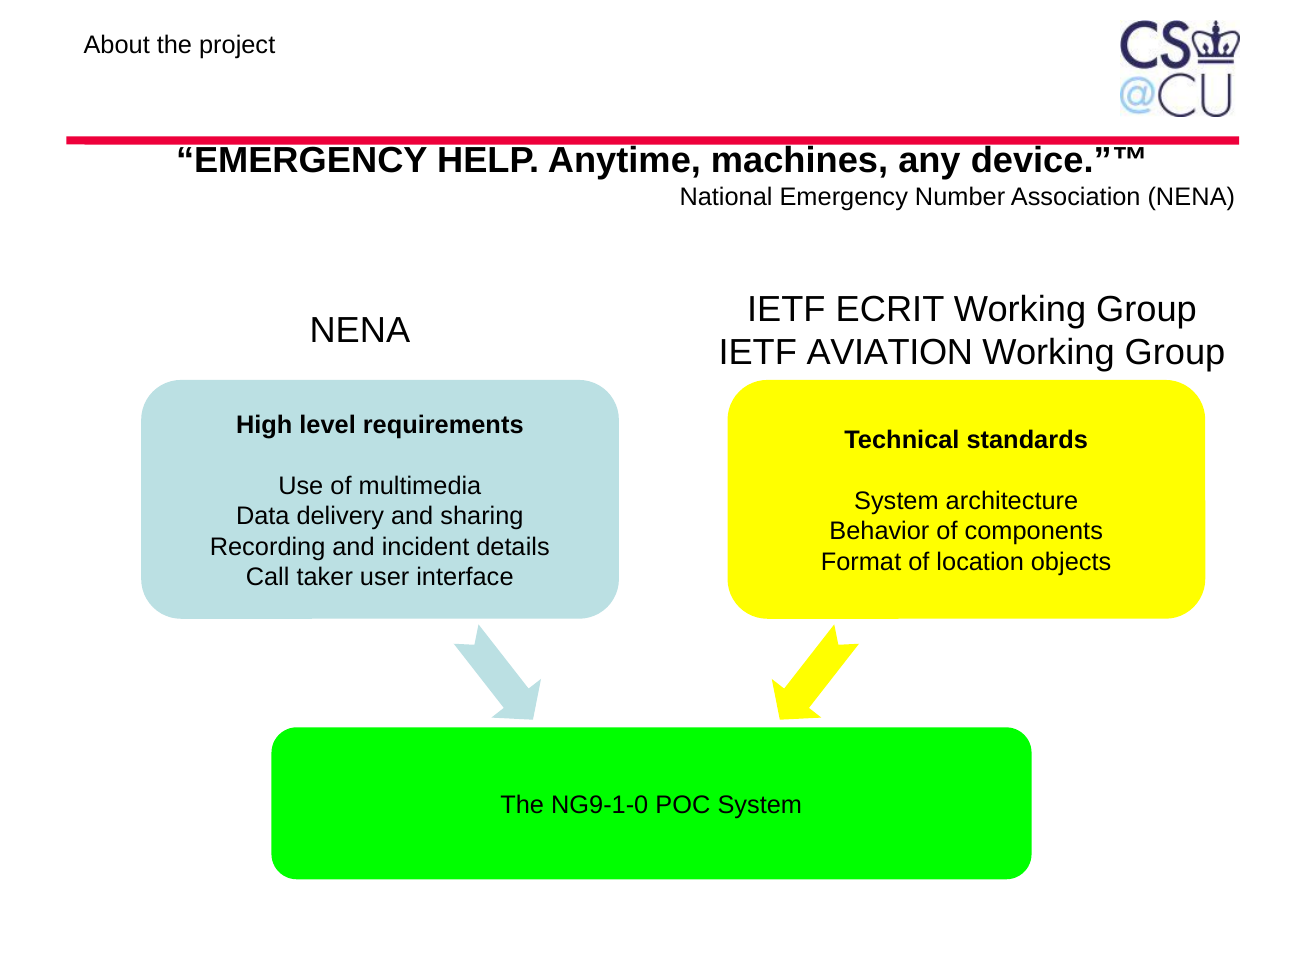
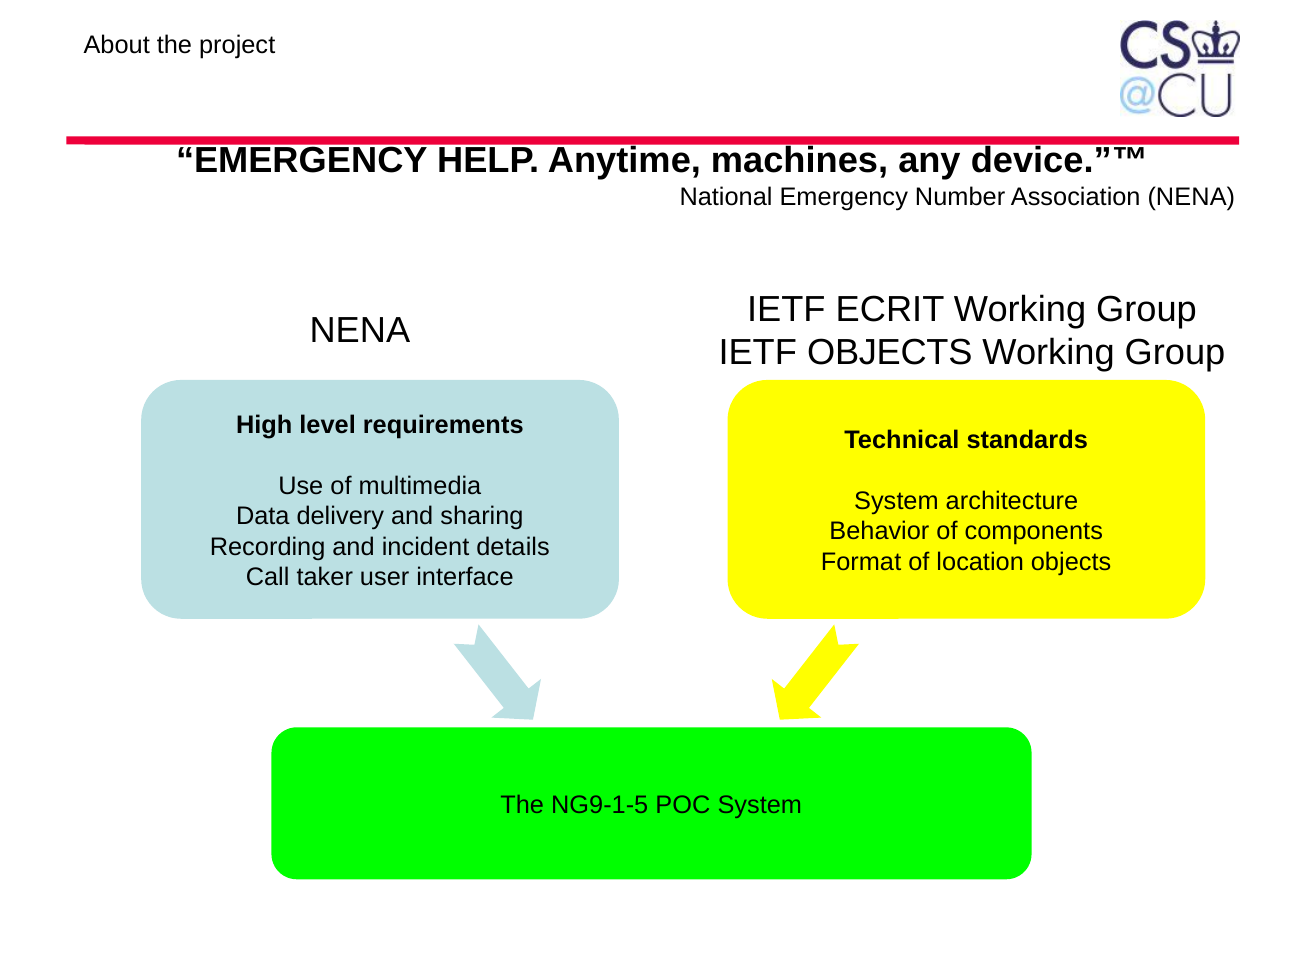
IETF AVIATION: AVIATION -> OBJECTS (890, 353)
NG9-1-0: NG9-1-0 -> NG9-1-5 (600, 805)
